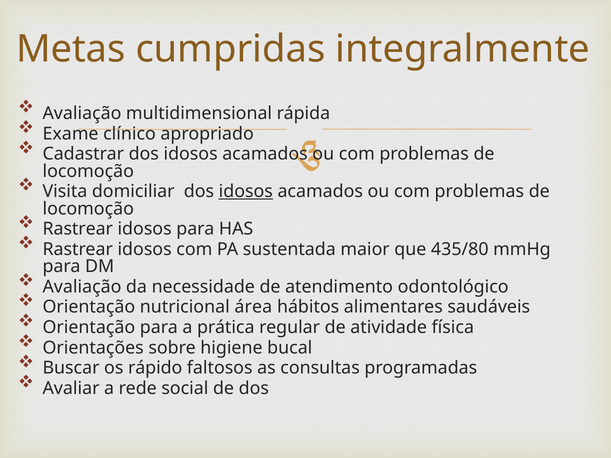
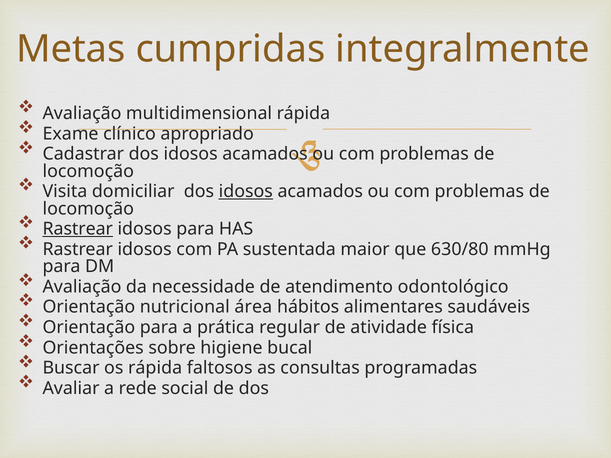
Rastrear underline: none -> present (78, 229)
435/80: 435/80 -> 630/80 (460, 249)
os rápido: rápido -> rápida (155, 368)
